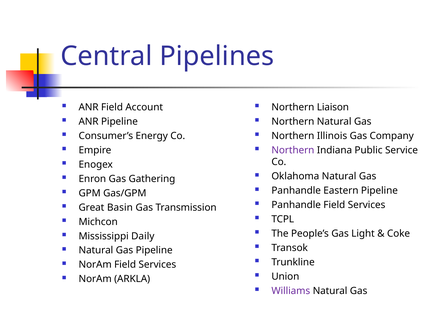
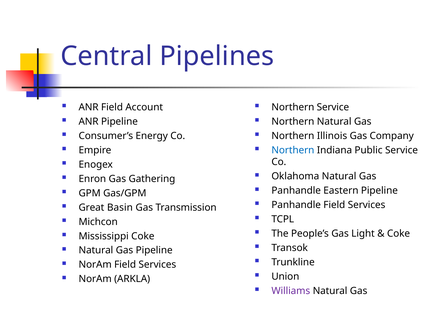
Northern Liaison: Liaison -> Service (333, 107)
Northern colour: purple -> blue (293, 150)
Mississippi Daily: Daily -> Coke (143, 236)
